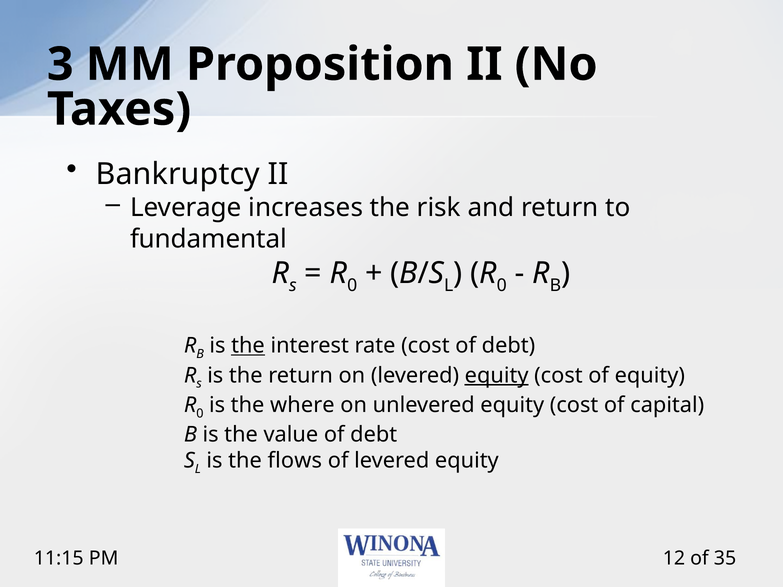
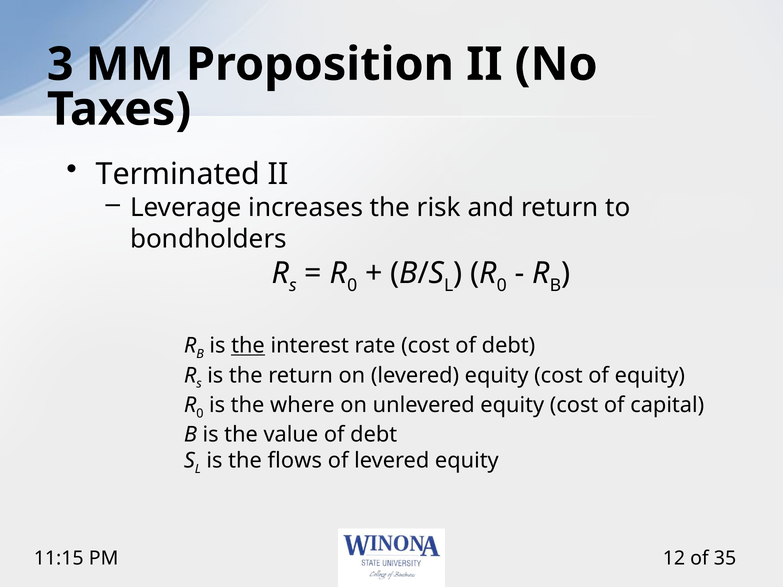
Bankruptcy: Bankruptcy -> Terminated (178, 174)
fundamental: fundamental -> bondholders (208, 239)
equity underline: present -> none (497, 376)
